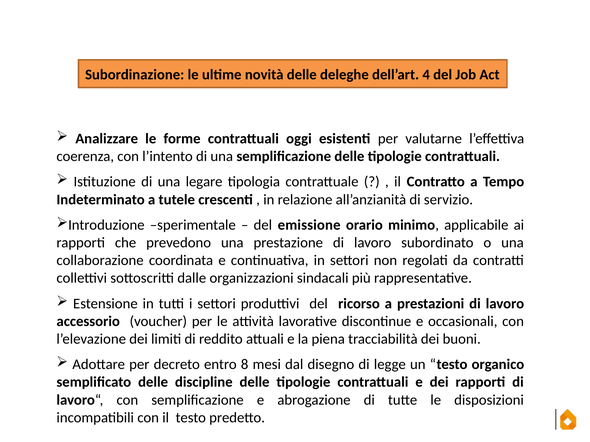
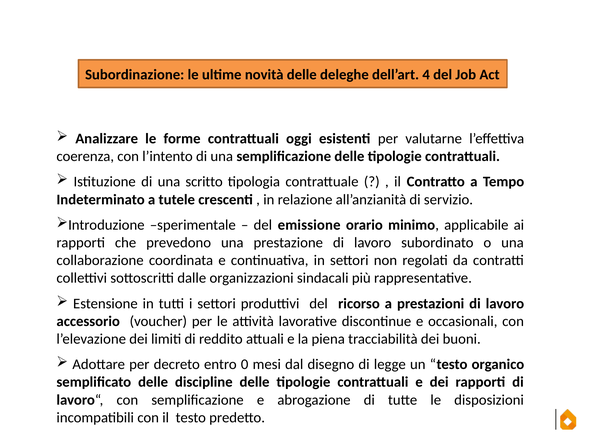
legare: legare -> scritto (204, 182)
8: 8 -> 0 (245, 365)
